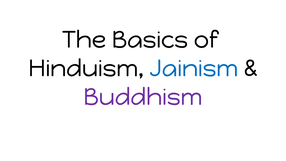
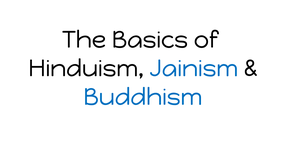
Buddhism colour: purple -> blue (143, 97)
